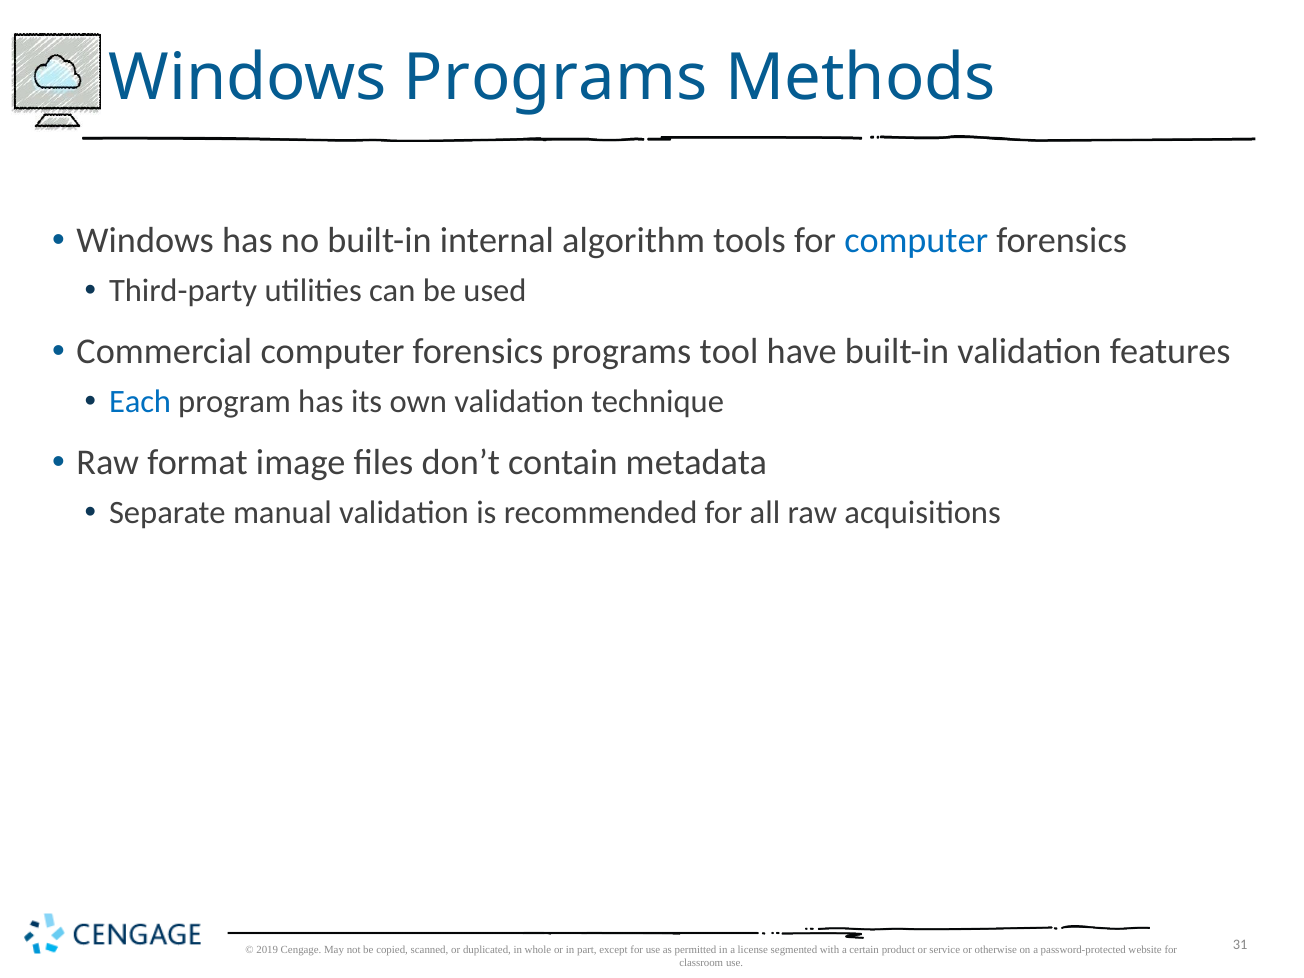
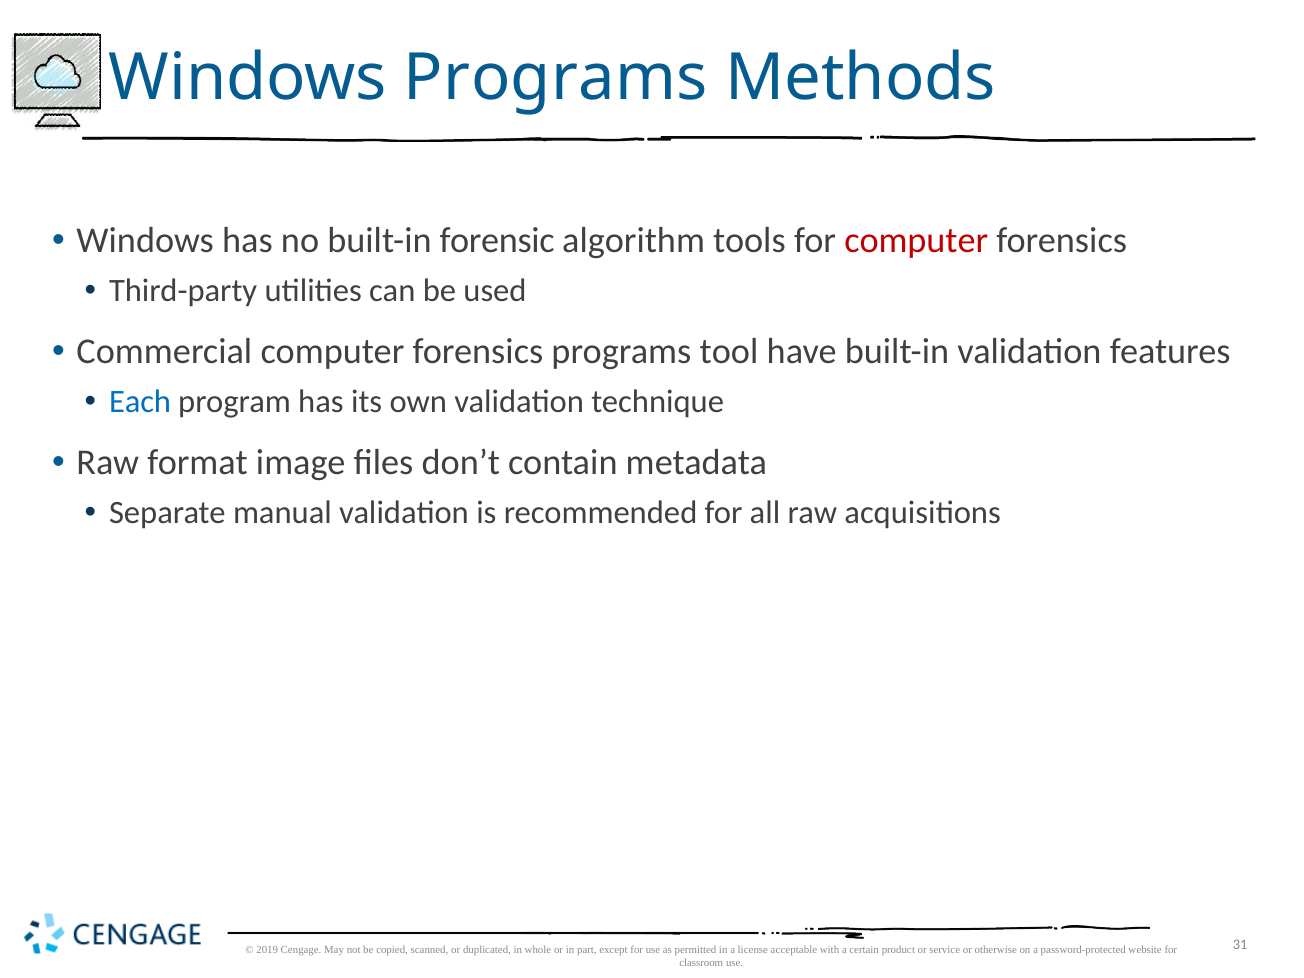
internal: internal -> forensic (497, 240)
computer colour: blue -> red (916, 240)
segmented: segmented -> acceptable (794, 950)
